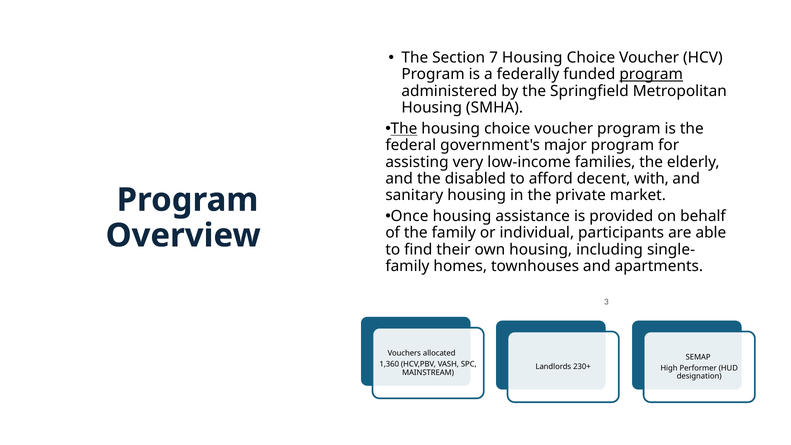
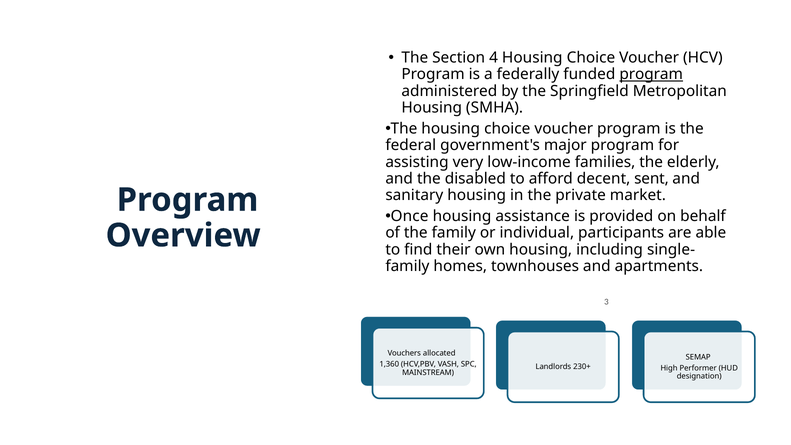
7: 7 -> 4 (494, 58)
The underline: present -> none (404, 129)
with: with -> sent (651, 179)
